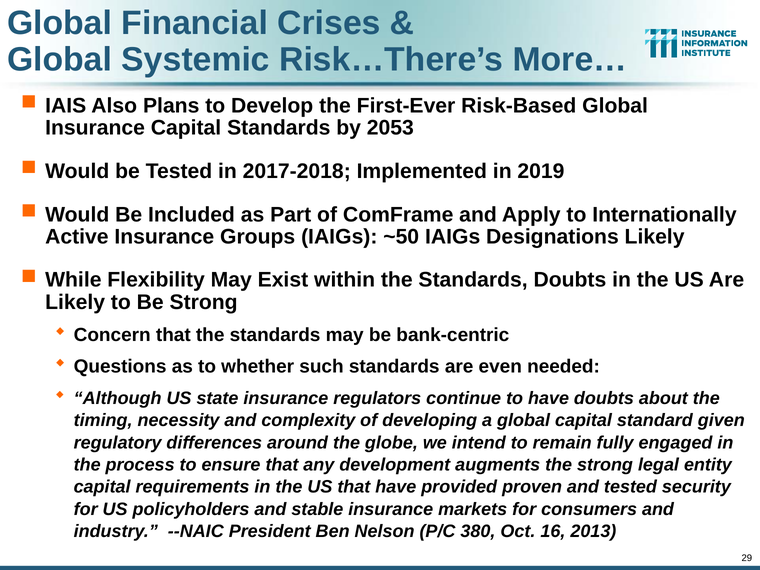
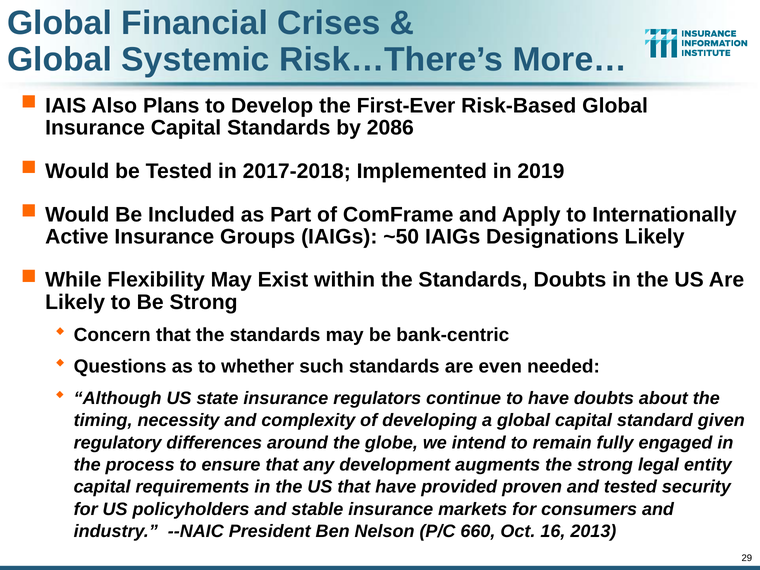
2053: 2053 -> 2086 (390, 128)
380: 380 -> 660 (478, 531)
